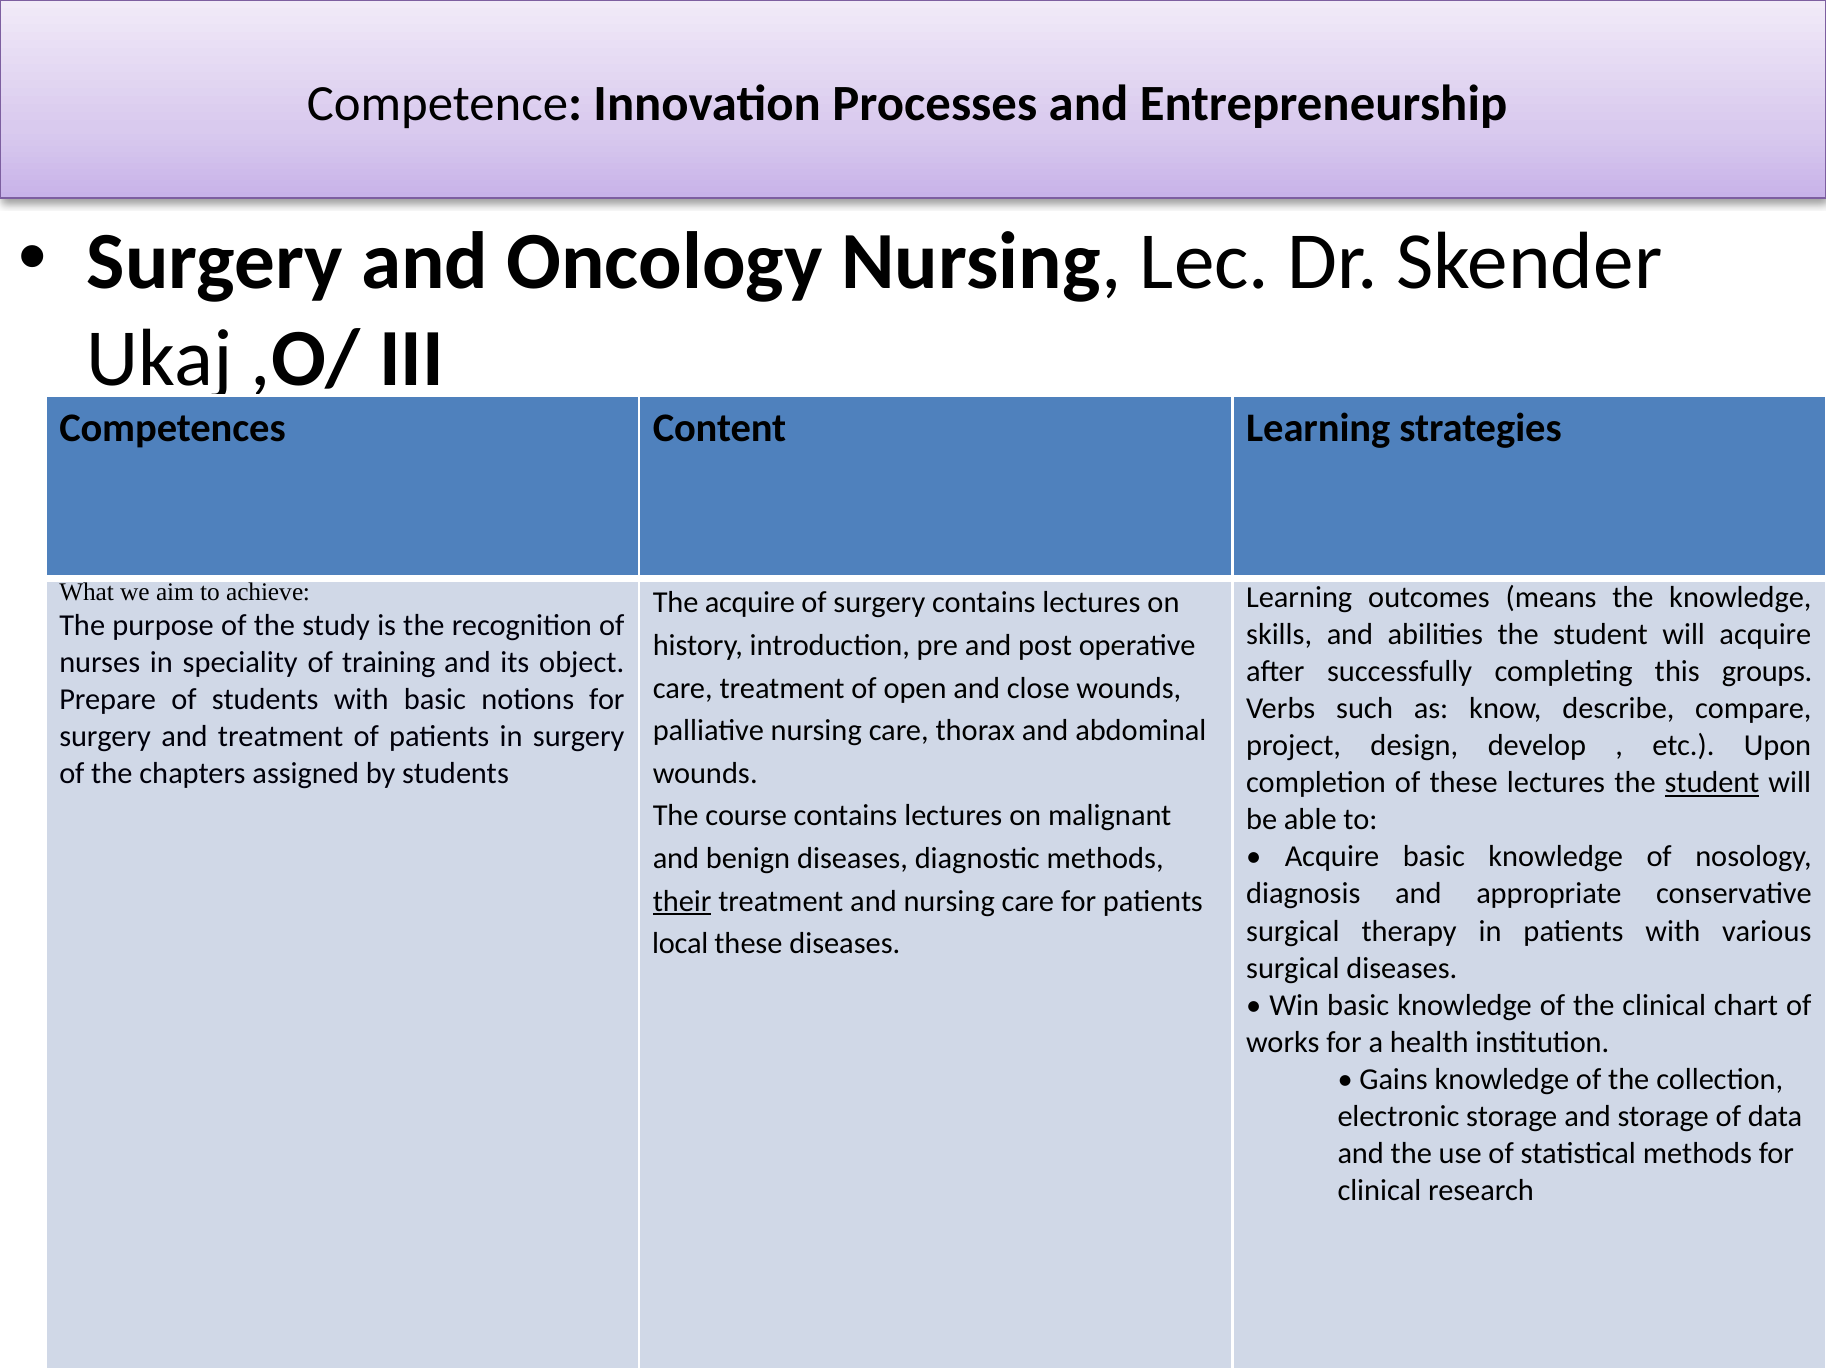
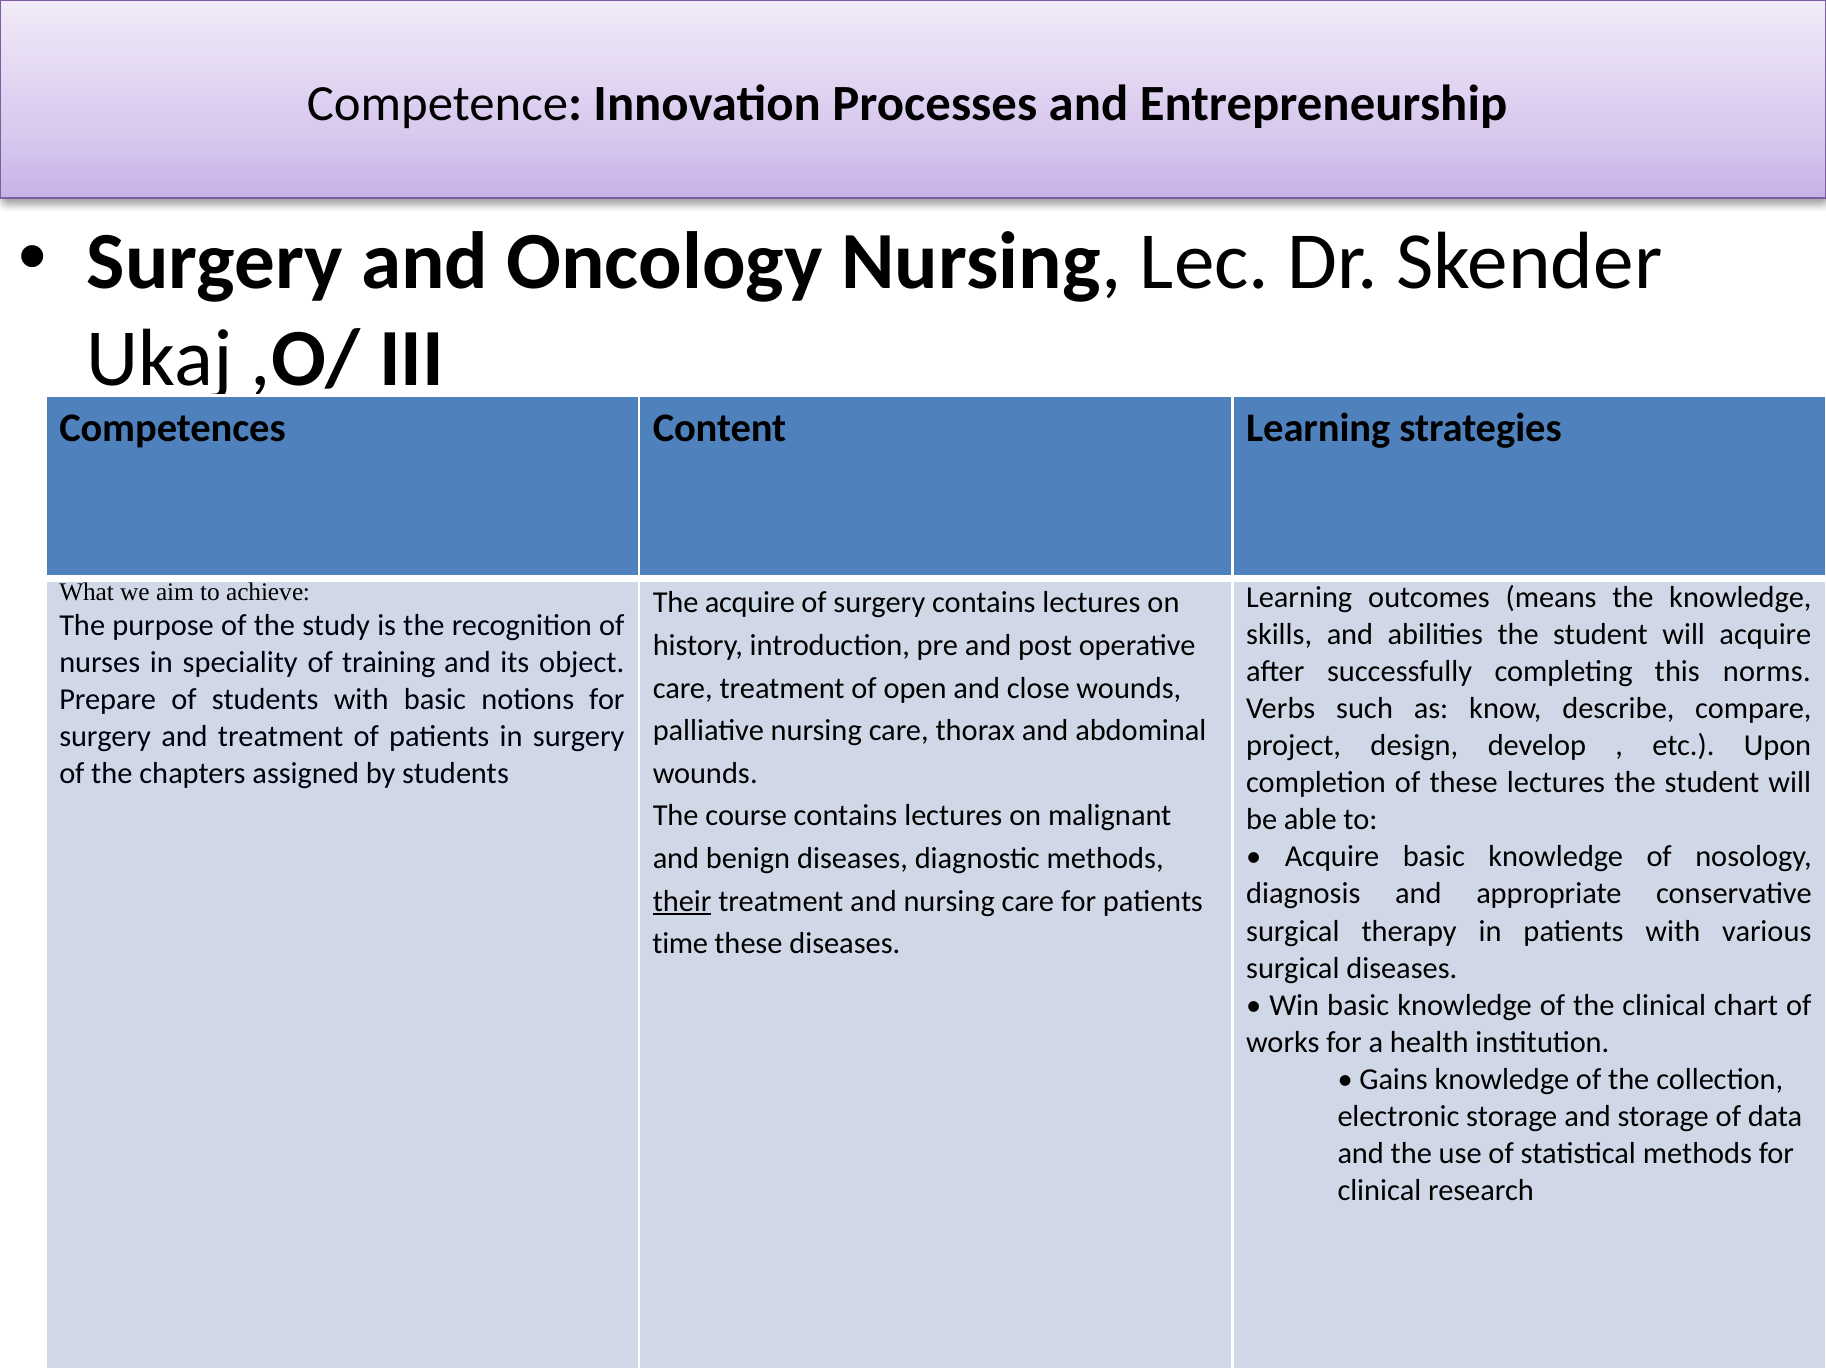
groups: groups -> norms (1767, 672)
student underline: present -> none (1712, 783)
local: local -> time (680, 944)
